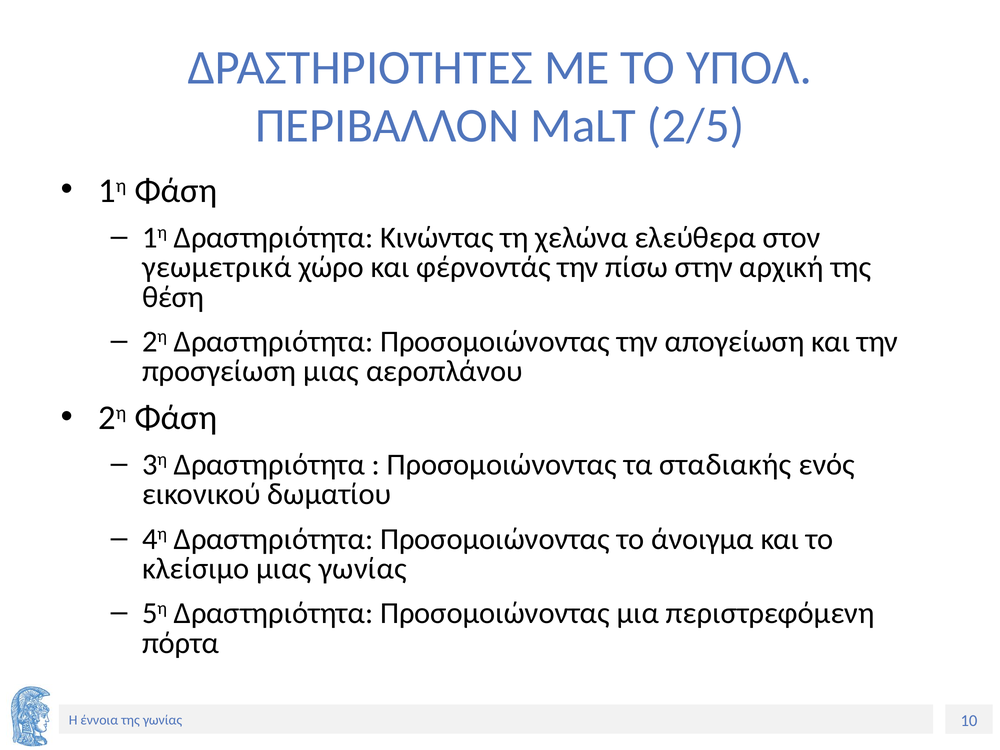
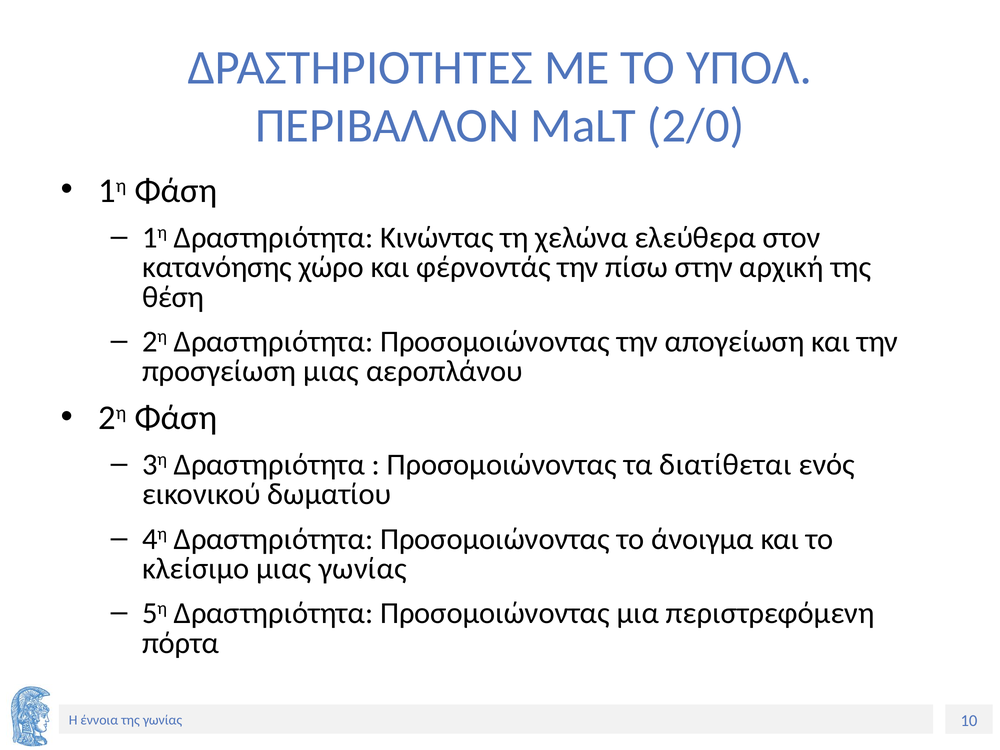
2/5: 2/5 -> 2/0 (696, 126)
γεωμετρικά: γεωμετρικά -> κατανόησης (217, 267)
σταδιακής: σταδιακής -> διατίθεται (725, 465)
